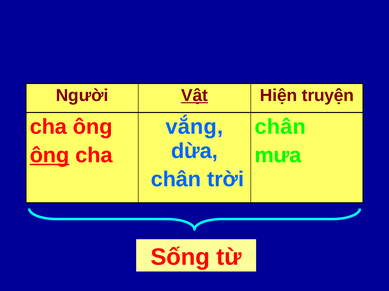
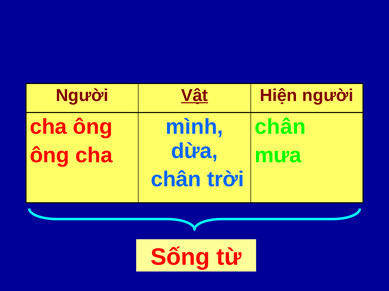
Hiện truyện: truyện -> người (328, 96)
vắng: vắng -> mình (194, 127)
ông underline: present -> none (50, 156)
